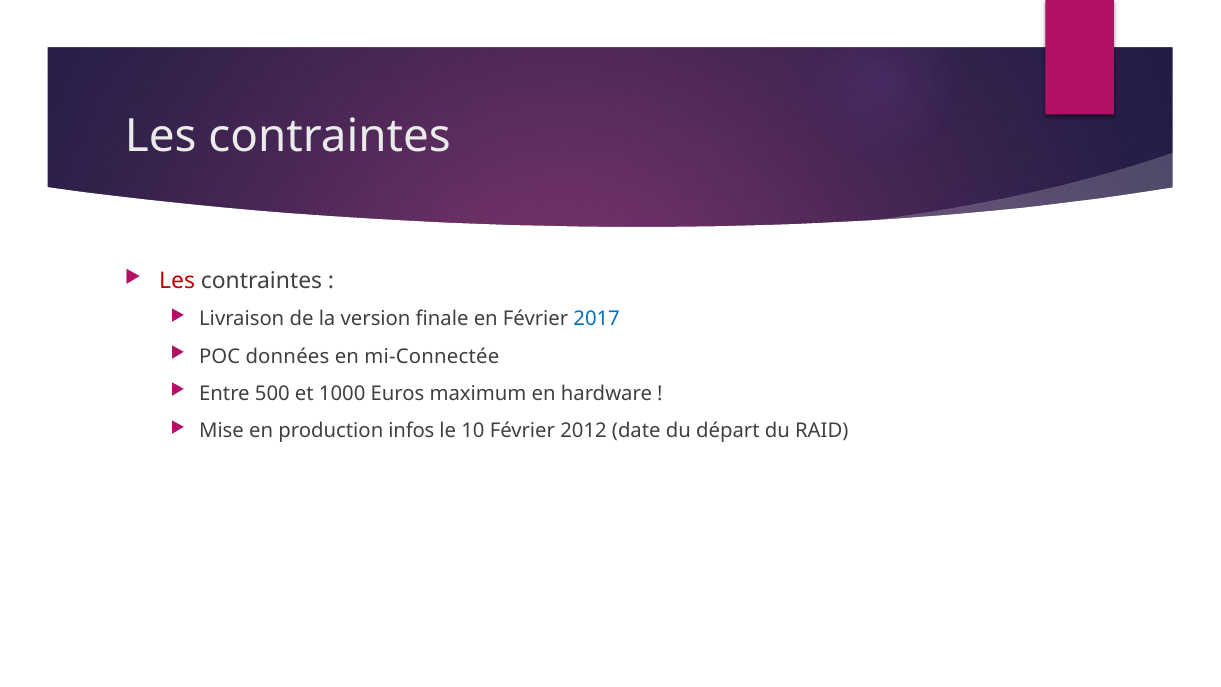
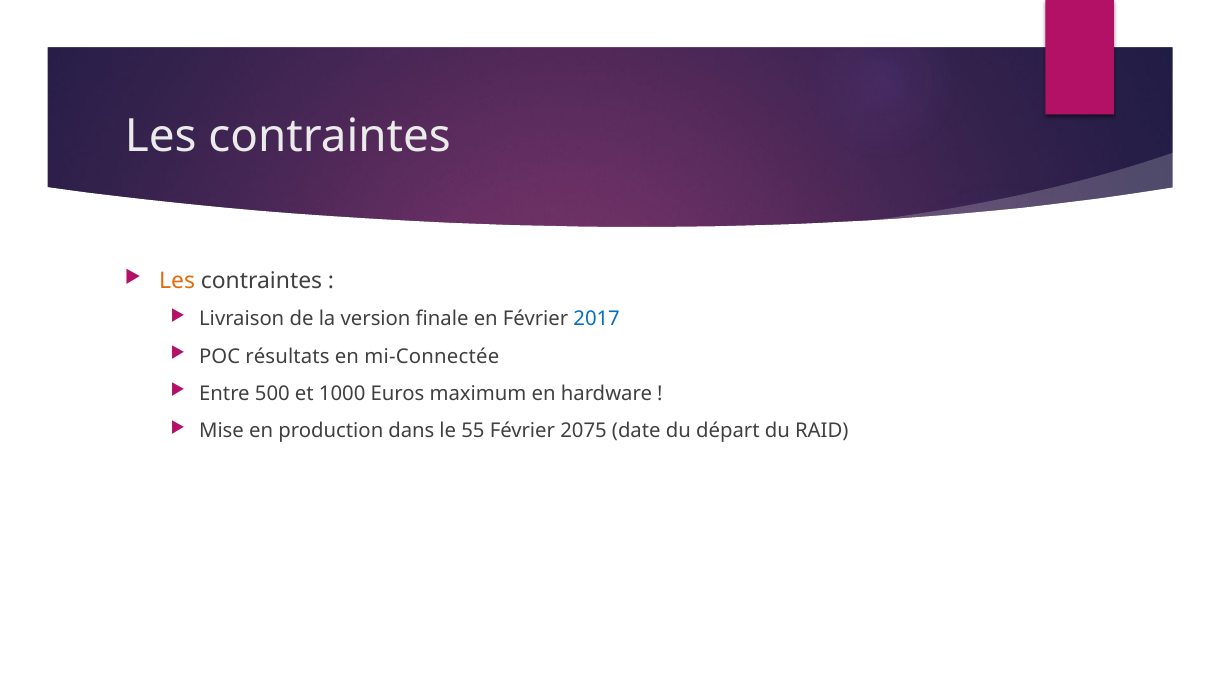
Les colour: red -> orange (177, 281)
données: données -> résultats (287, 356)
infos: infos -> dans (411, 430)
10: 10 -> 55 (473, 430)
2012: 2012 -> 2075 (584, 430)
